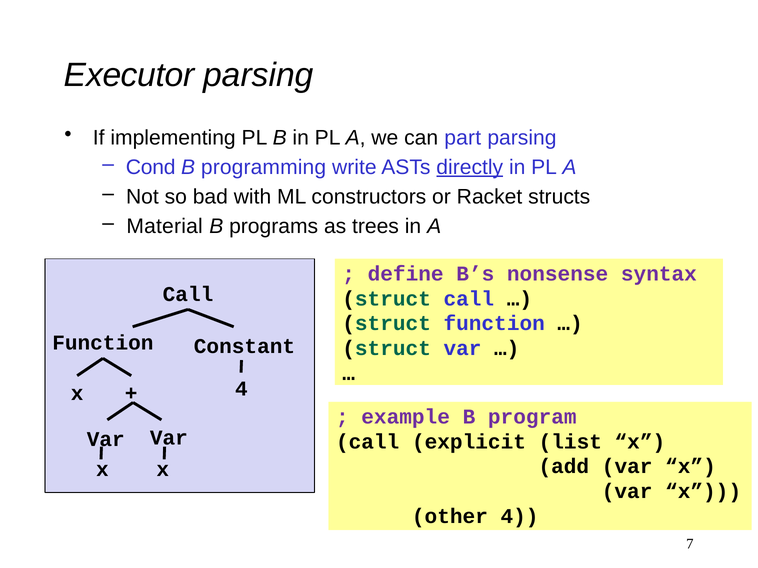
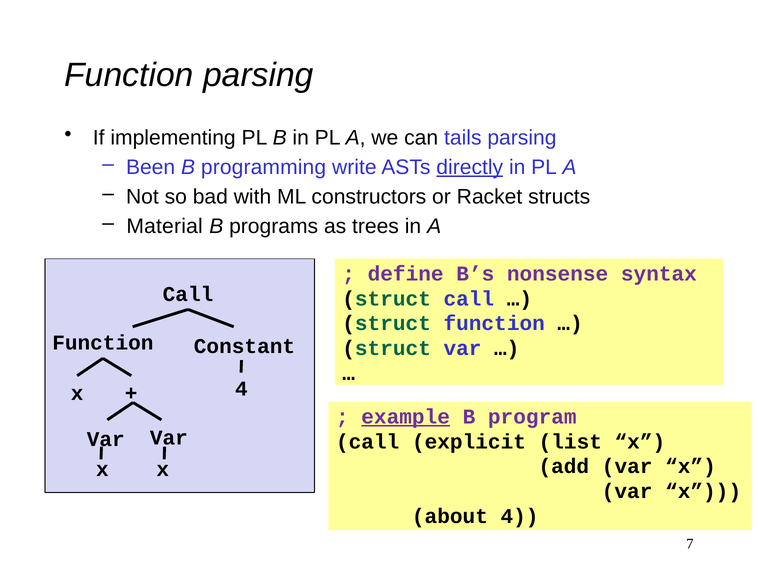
Executor: Executor -> Function (129, 75)
part: part -> tails (463, 138)
Cond: Cond -> Been (151, 167)
example underline: none -> present (406, 417)
other: other -> about (450, 517)
